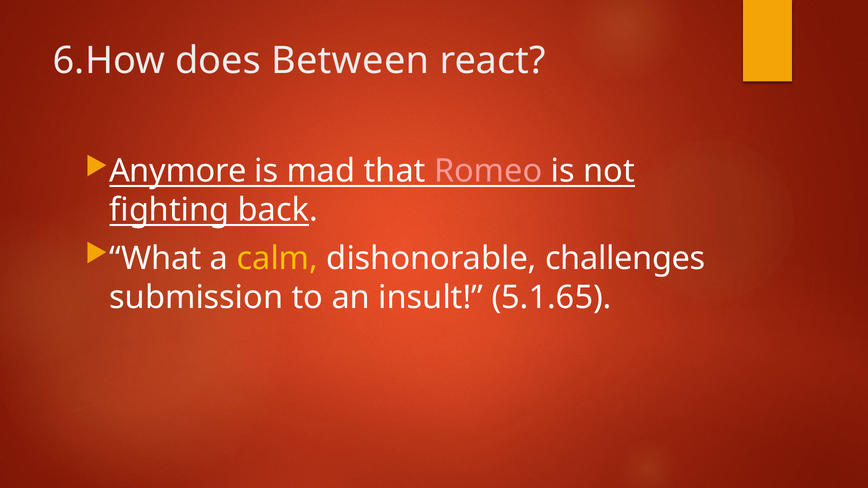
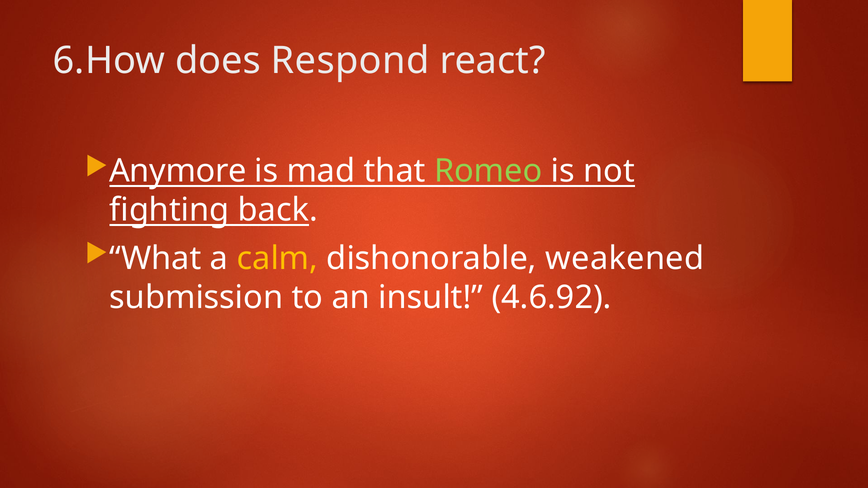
Between: Between -> Respond (350, 61)
Romeo colour: pink -> light green (488, 171)
challenges: challenges -> weakened (625, 258)
5.1.65: 5.1.65 -> 4.6.92 (552, 297)
